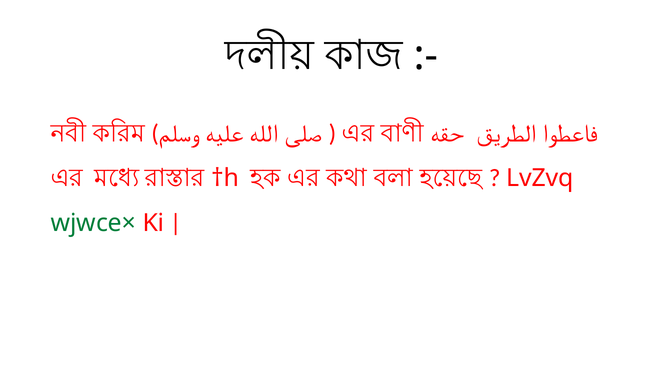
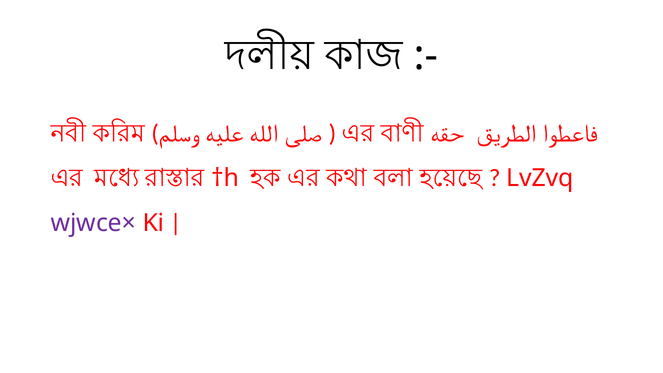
wjwce× colour: green -> purple (93, 223)
